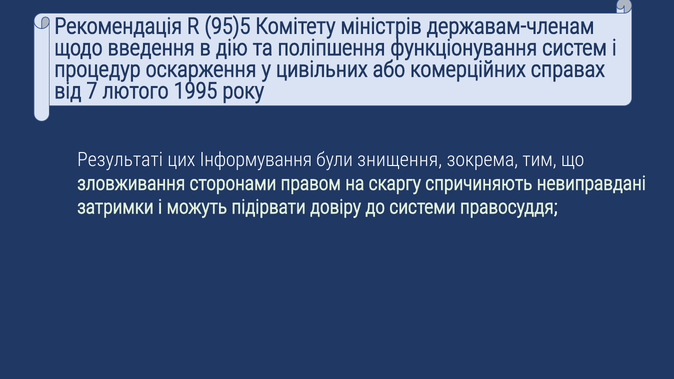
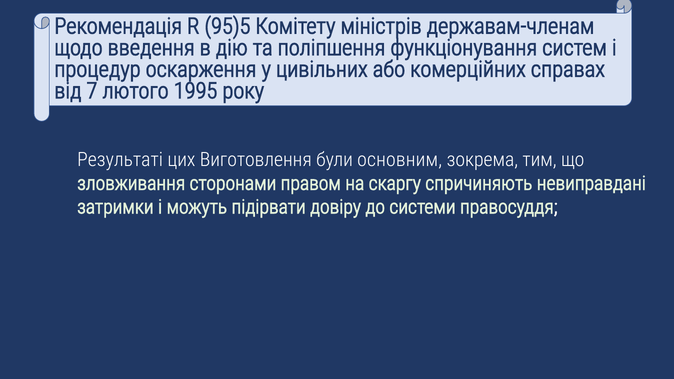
Інформування: Інформування -> Виготовлення (256, 160)
знищення: знищення -> основним (400, 160)
